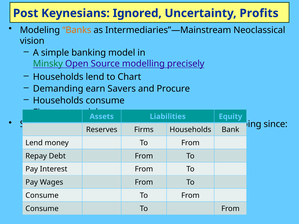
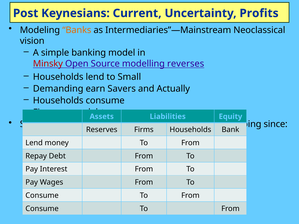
Ignored: Ignored -> Current (137, 13)
Minsky colour: green -> red (48, 64)
precisely: precisely -> reverses (186, 64)
Chart: Chart -> Small (129, 77)
Procure: Procure -> Actually (173, 89)
